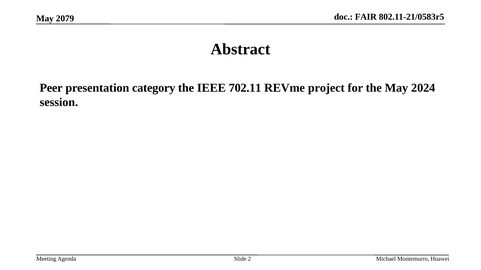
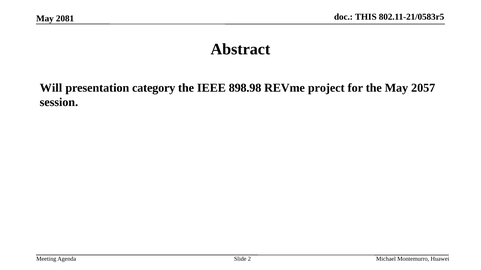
FAIR: FAIR -> THIS (366, 17)
2079: 2079 -> 2081 (65, 19)
Peer: Peer -> Will (51, 88)
702.11: 702.11 -> 898.98 (245, 88)
2024: 2024 -> 2057 (423, 88)
